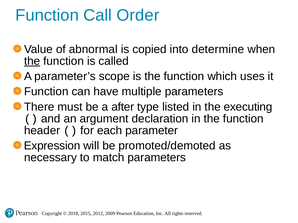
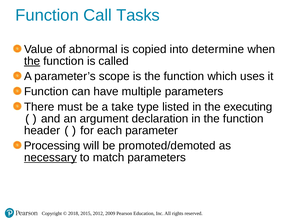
Order: Order -> Tasks (138, 15)
after: after -> take (123, 107)
Expression: Expression -> Processing (52, 146)
necessary underline: none -> present (50, 158)
